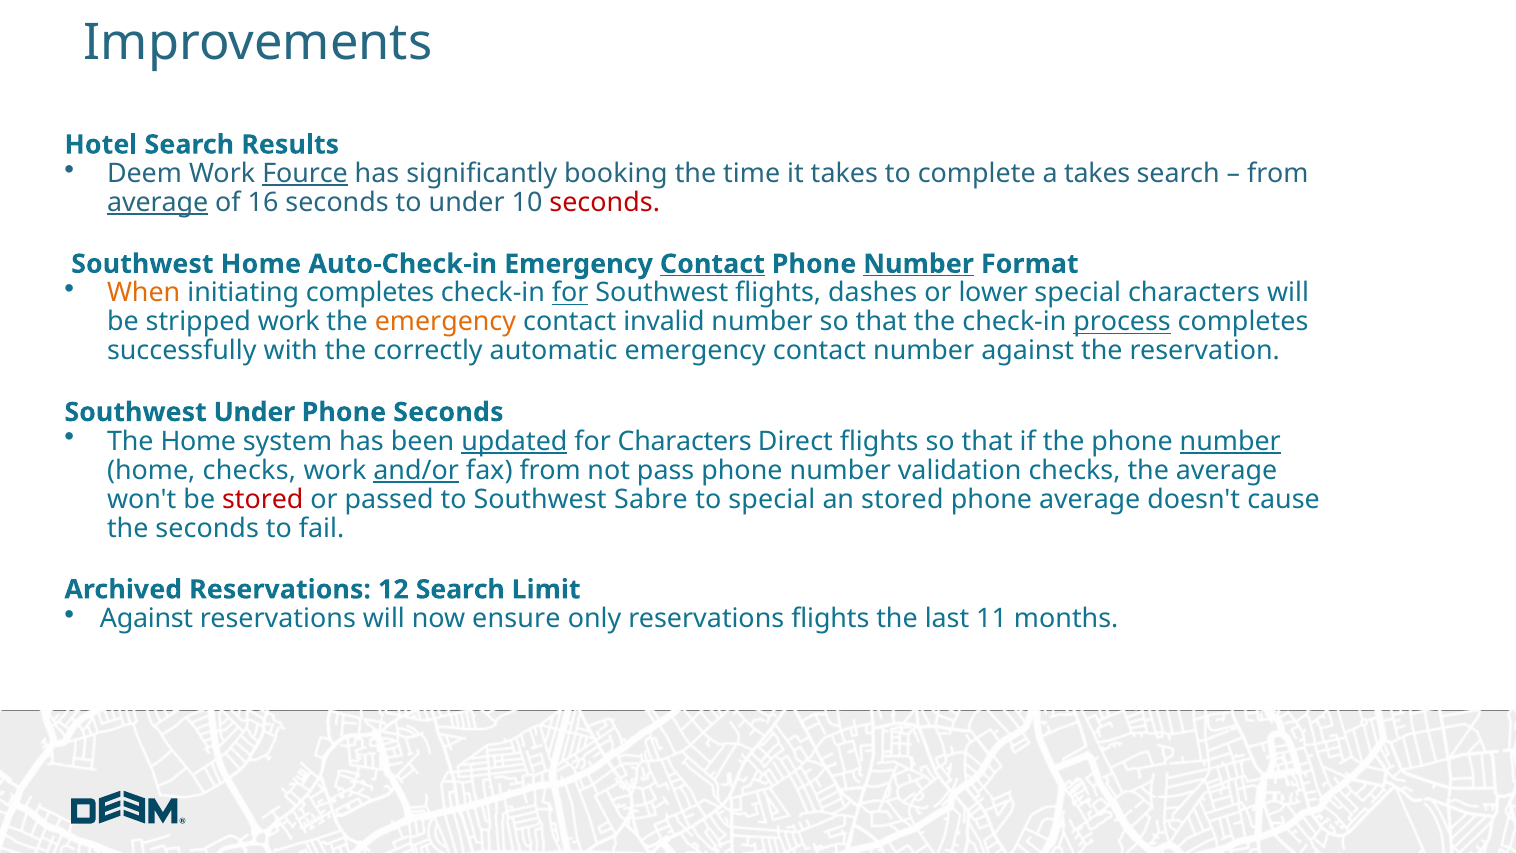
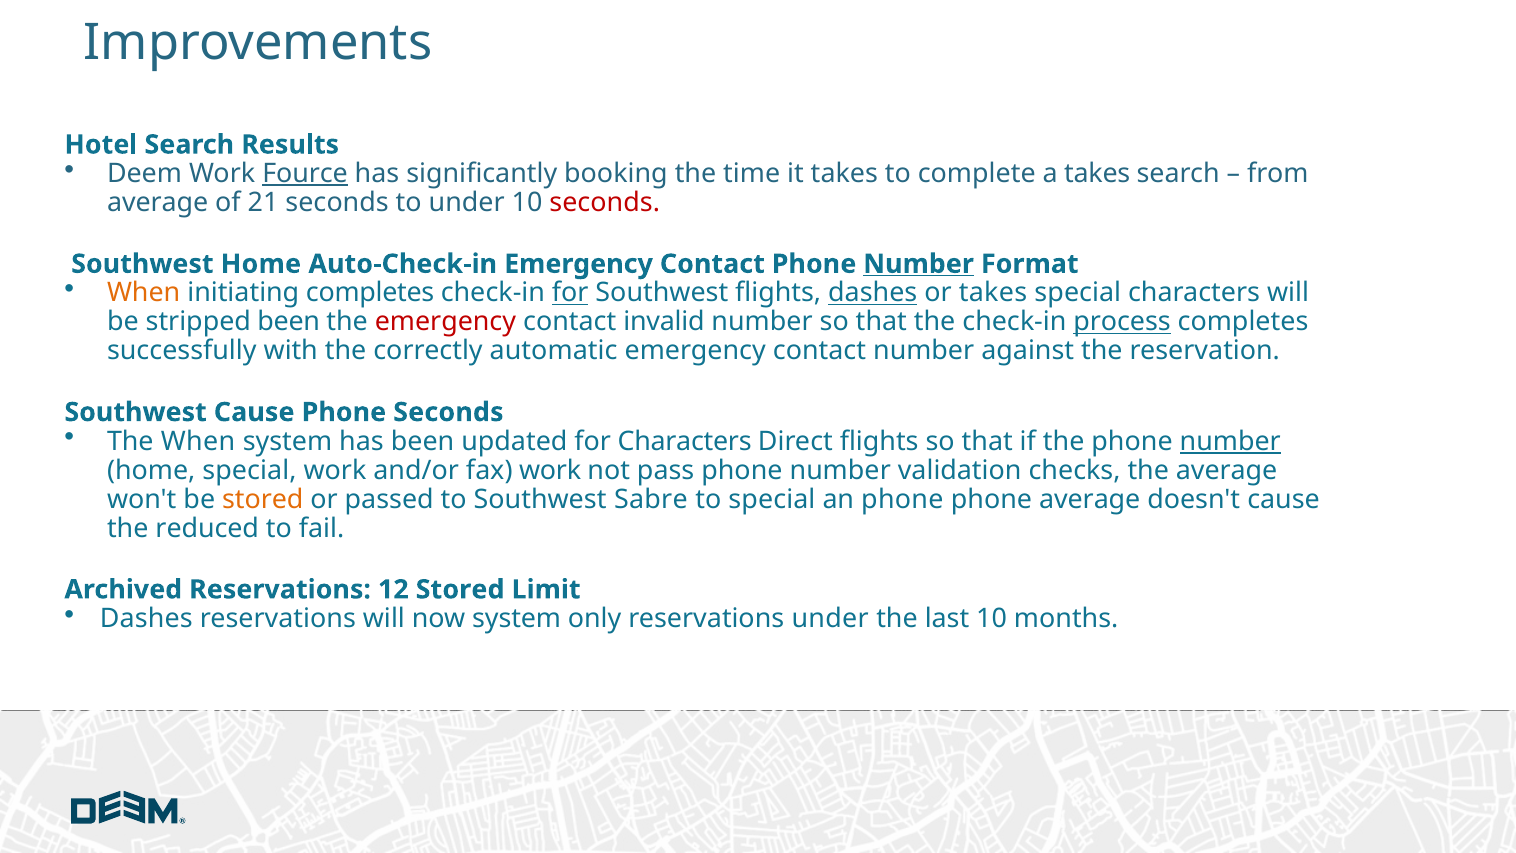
average underline: present -> none (158, 203)
16: 16 -> 21 (263, 203)
Contact underline: present -> none (712, 264)
dashes underline: none -> present (873, 293)
or lower: lower -> takes (993, 293)
stripped work: work -> been (289, 322)
emergency colour: orange -> red (445, 322)
Under: Under -> Cause (254, 412)
The Home: Home -> When (198, 441)
updated underline: present -> none (514, 441)
home checks: checks -> special (249, 470)
and/or underline: present -> none (416, 470)
fax from: from -> work (550, 470)
stored colour: red -> orange (263, 499)
an stored: stored -> phone (902, 499)
the seconds: seconds -> reduced (207, 528)
12 Search: Search -> Stored (460, 589)
Against: Against -> Dashes (146, 618)
now ensure: ensure -> system (517, 618)
reservations flights: flights -> under (830, 618)
last 11: 11 -> 10 (992, 618)
